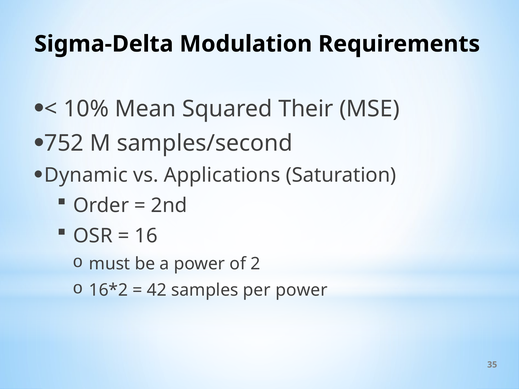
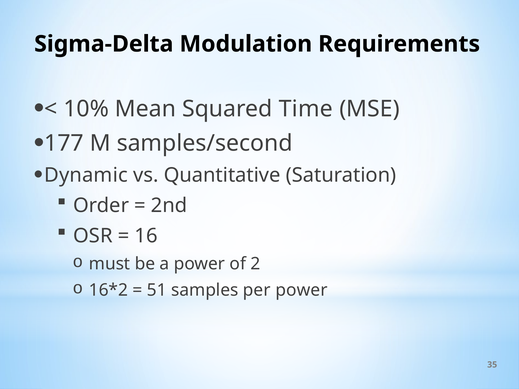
Their: Their -> Time (306, 109)
752: 752 -> 177 (64, 143)
Applications: Applications -> Quantitative (222, 175)
42: 42 -> 51 (157, 290)
